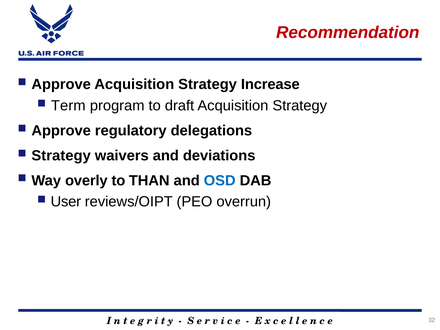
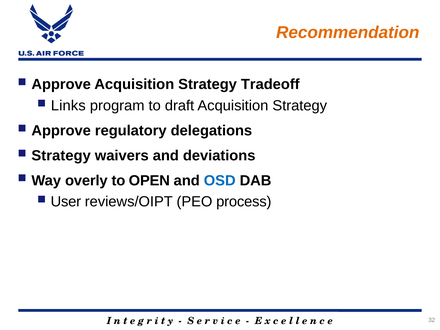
Recommendation colour: red -> orange (348, 32)
Increase: Increase -> Tradeoff (270, 84)
Term: Term -> Links (68, 106)
THAN: THAN -> OPEN (149, 180)
overrun: overrun -> process (244, 202)
